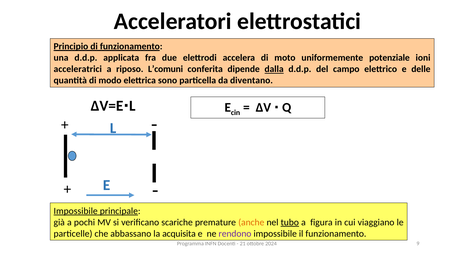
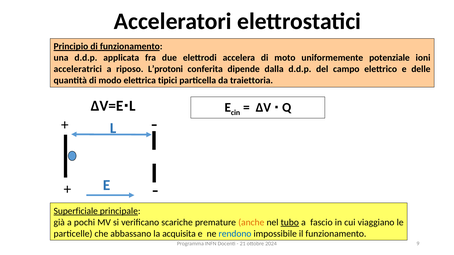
L’comuni: L’comuni -> L’protoni (166, 69)
dalla underline: present -> none (274, 69)
sono: sono -> tipici (168, 81)
diventano: diventano -> traiettoria (252, 81)
Impossibile: Impossibile -> Superficiale (76, 211)
figura: figura -> fascio (321, 223)
rendono colour: purple -> blue (235, 234)
